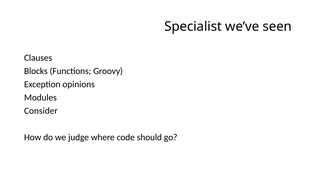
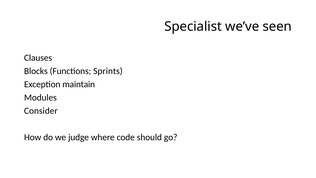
Groovy: Groovy -> Sprints (108, 71)
opinions: opinions -> maintain (79, 84)
